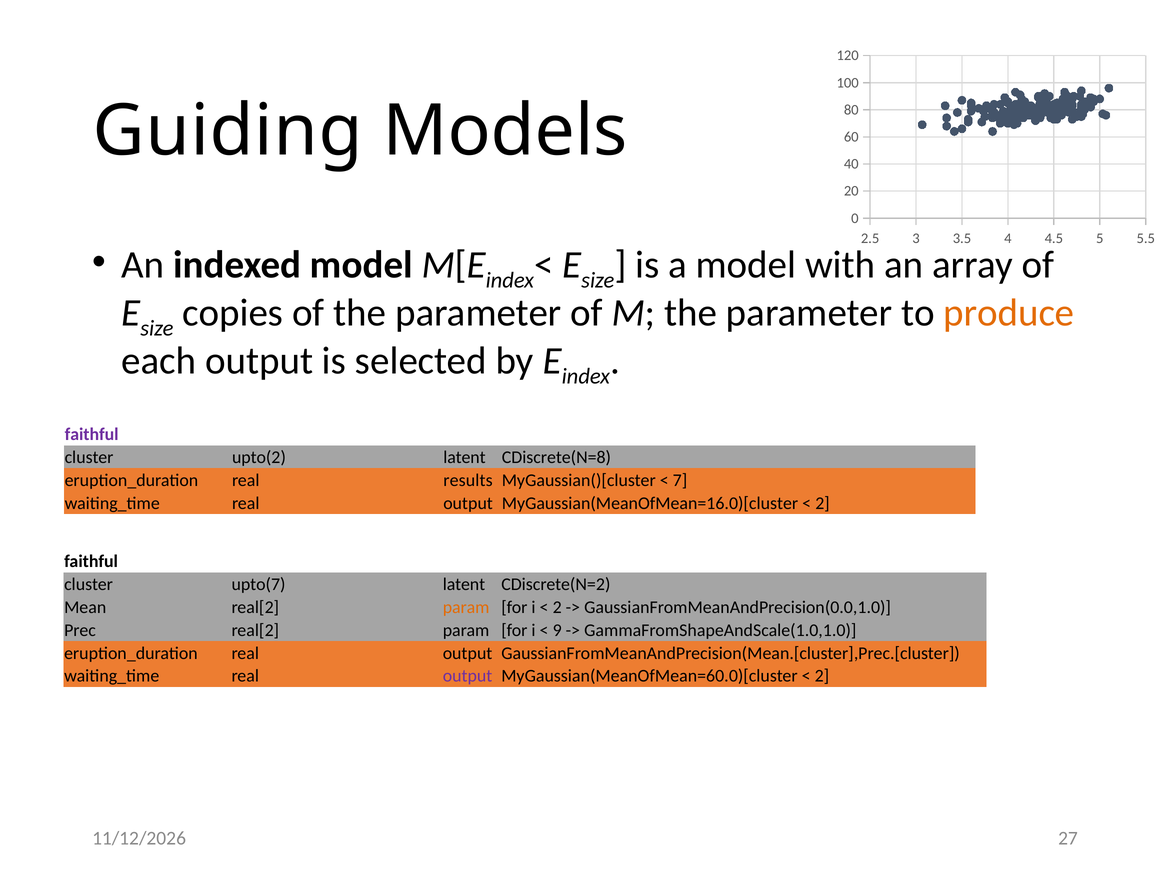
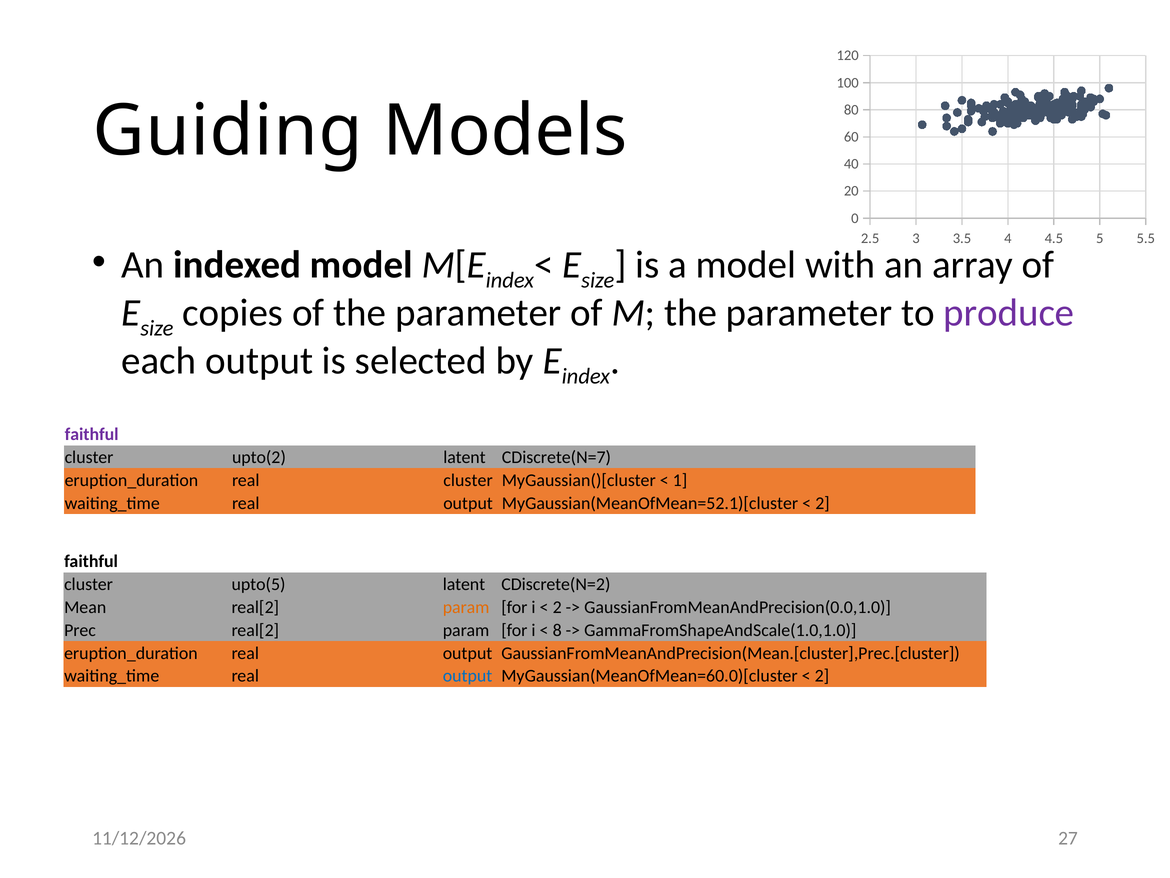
produce colour: orange -> purple (1009, 313)
CDiscrete(N=8: CDiscrete(N=8 -> CDiscrete(N=7 (556, 457)
real results: results -> cluster (468, 480)
7: 7 -> 1 (680, 480)
MyGaussian(MeanOfMean=16.0)[cluster: MyGaussian(MeanOfMean=16.0)[cluster -> MyGaussian(MeanOfMean=52.1)[cluster (650, 503)
upto(7: upto(7 -> upto(5 (258, 584)
9: 9 -> 8 (557, 630)
output colour: purple -> blue (468, 676)
